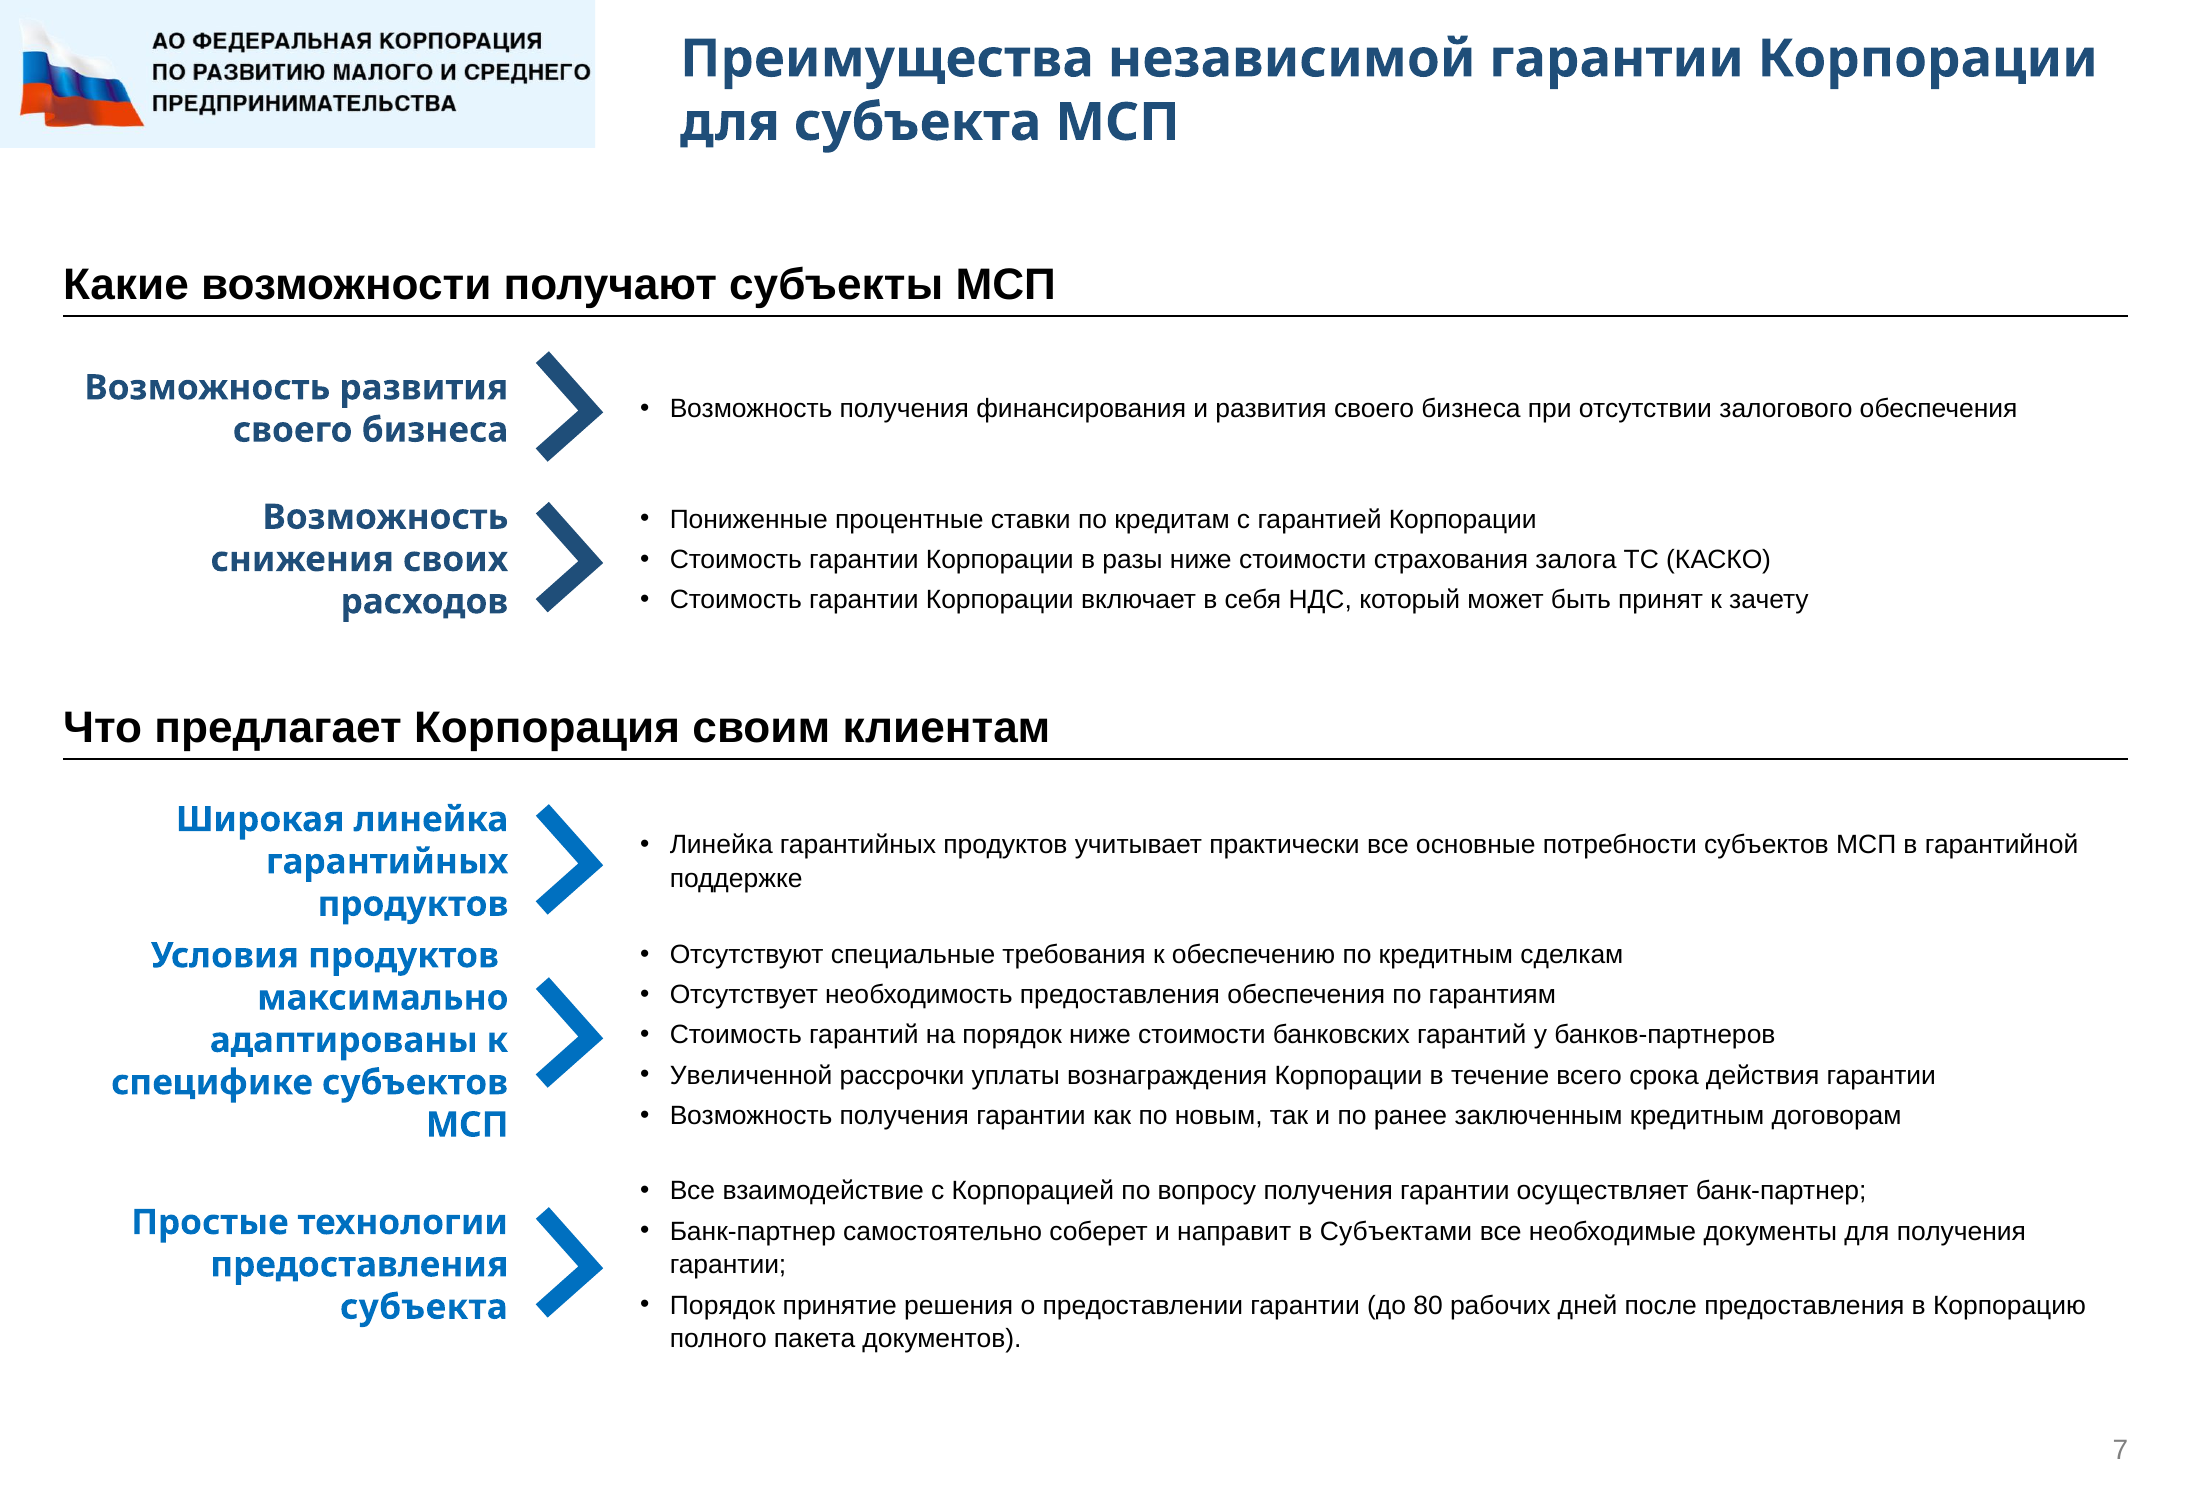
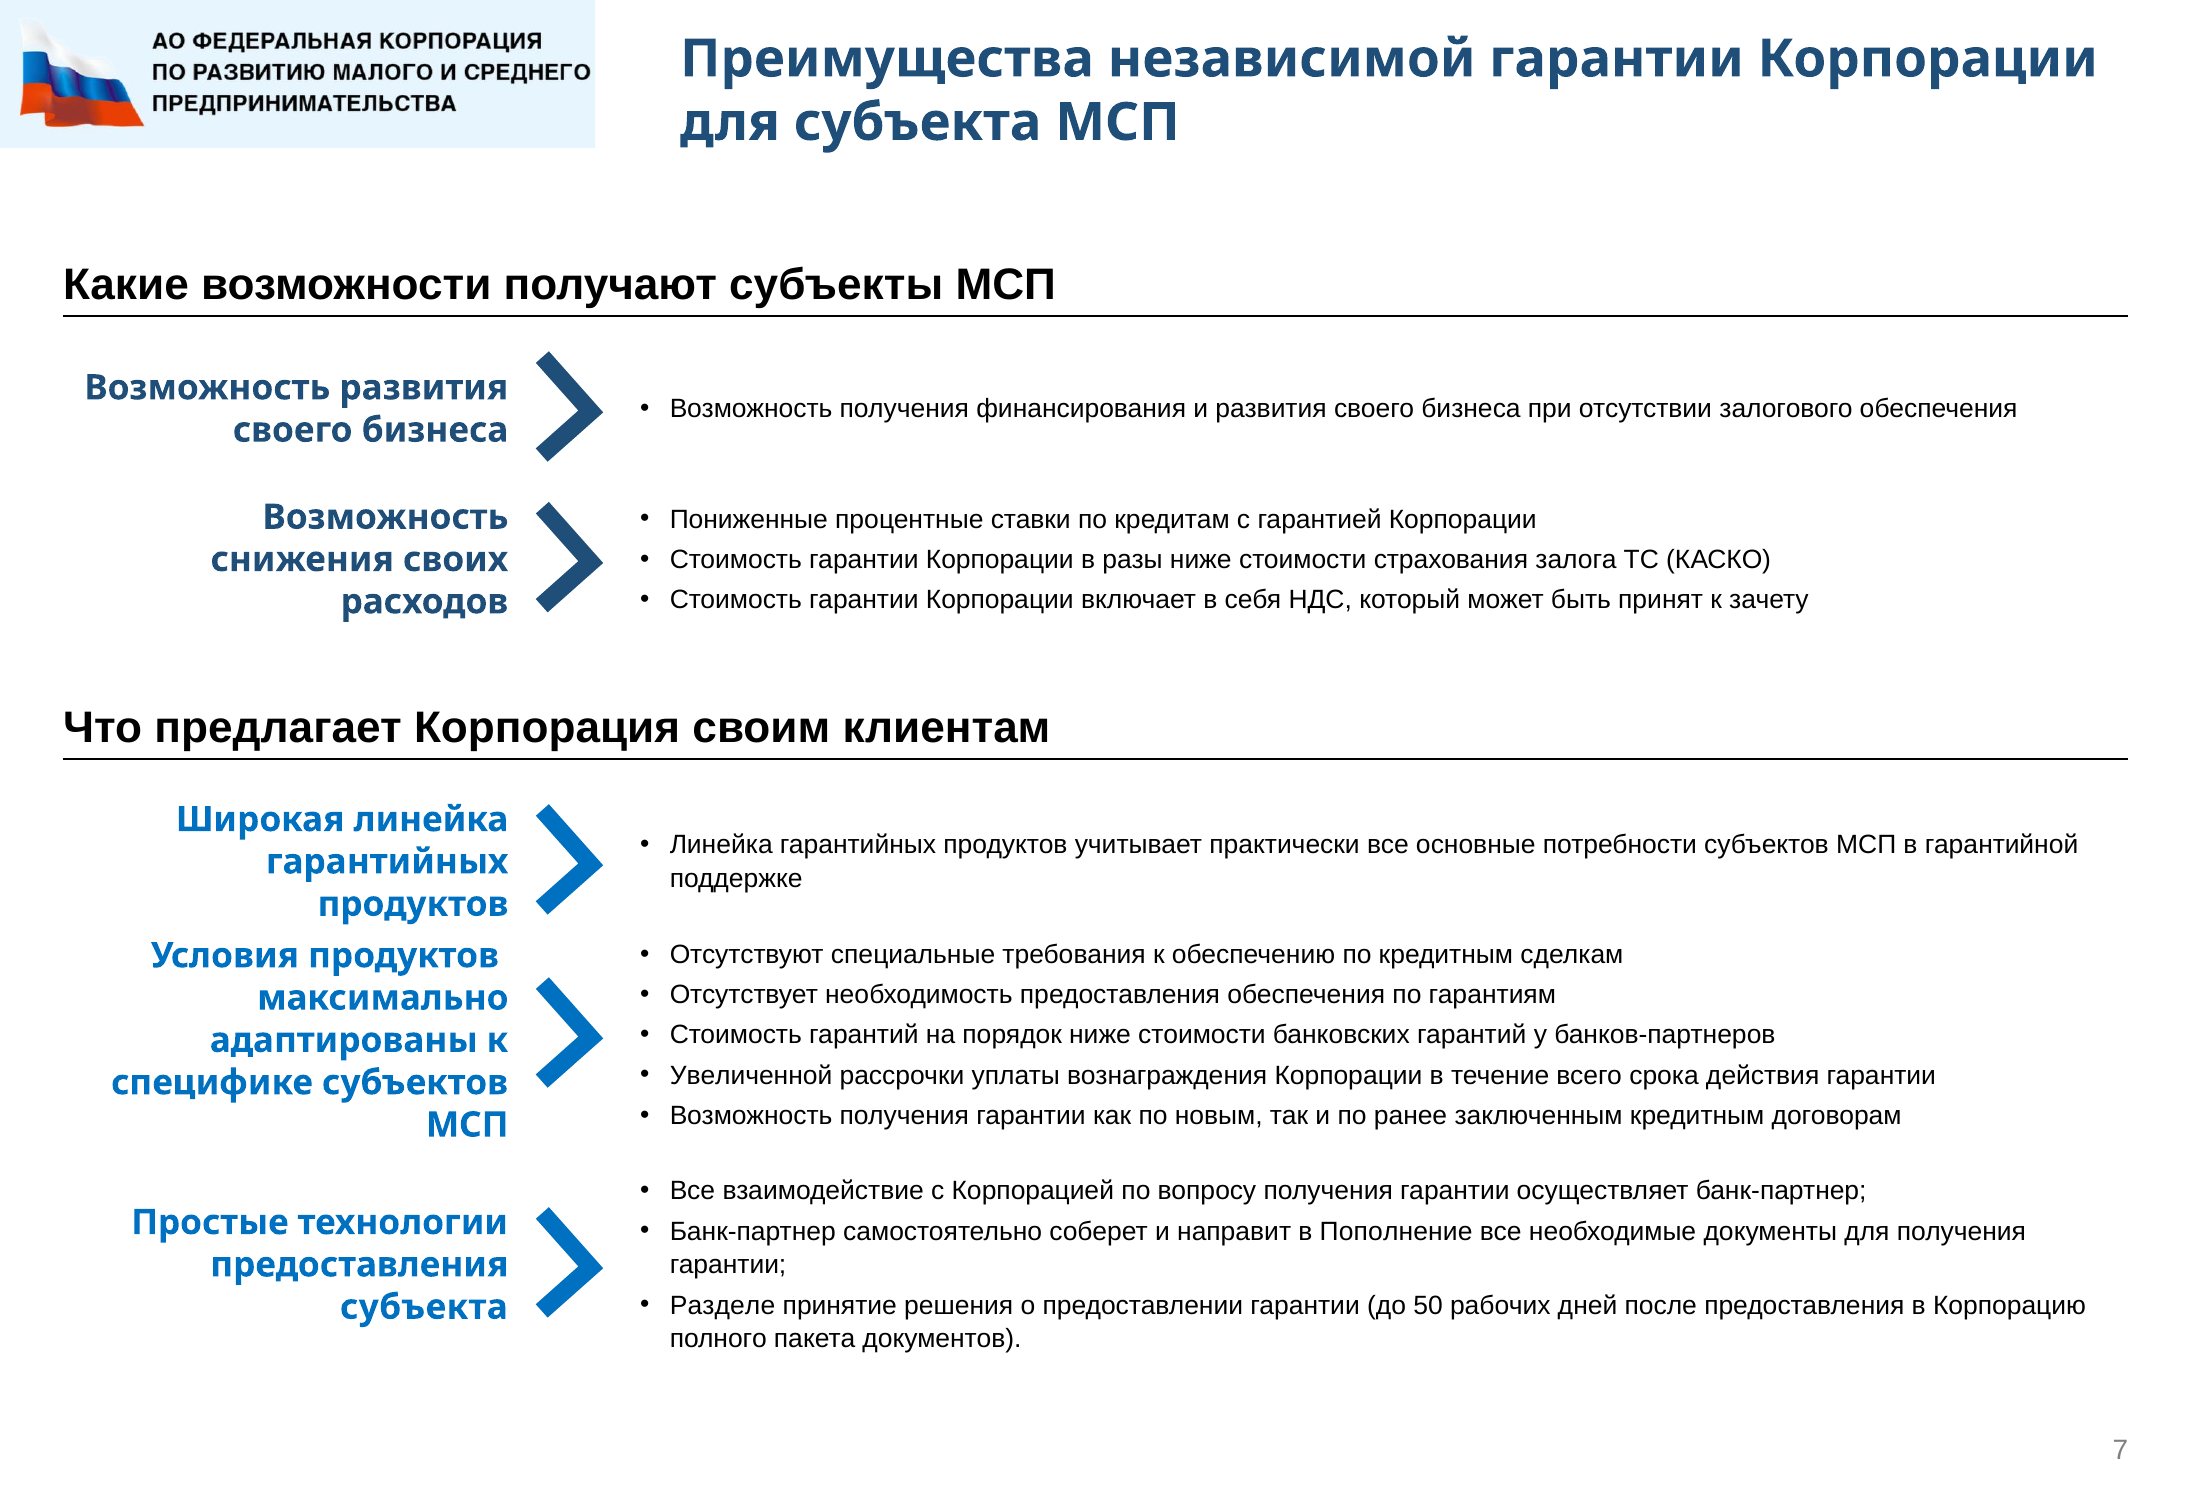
Субъектами: Субъектами -> Пополнение (1396, 1232)
Порядок: Порядок -> Разделе (722, 1306)
80: 80 -> 50 (1428, 1306)
